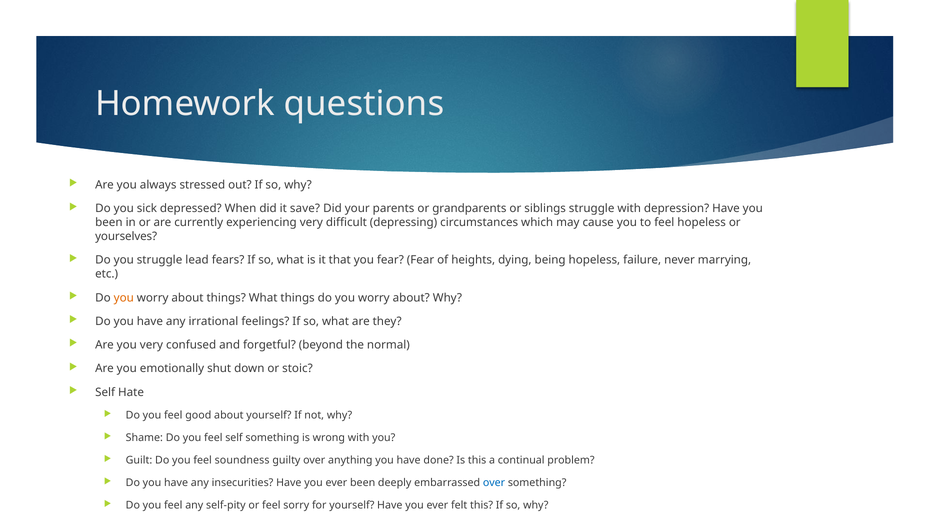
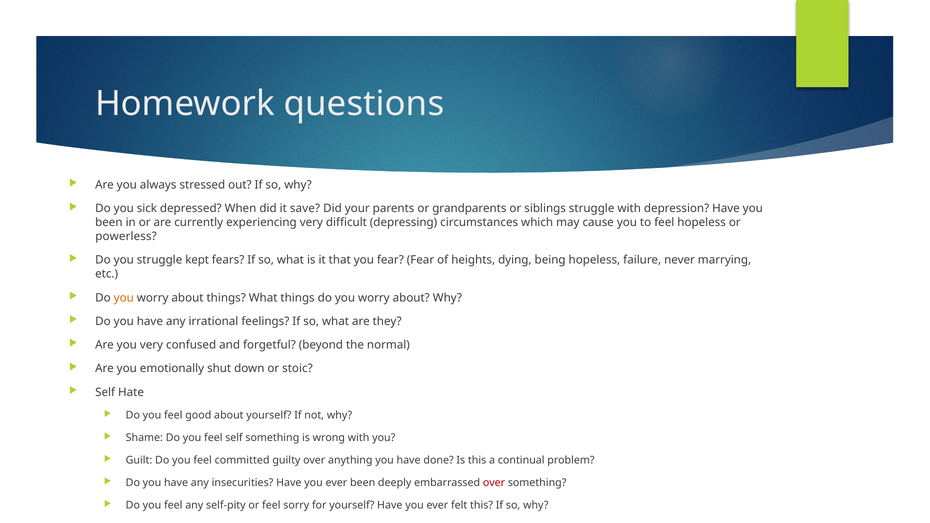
yourselves: yourselves -> powerless (126, 237)
lead: lead -> kept (197, 260)
soundness: soundness -> committed (242, 460)
over colour: blue -> red (494, 483)
